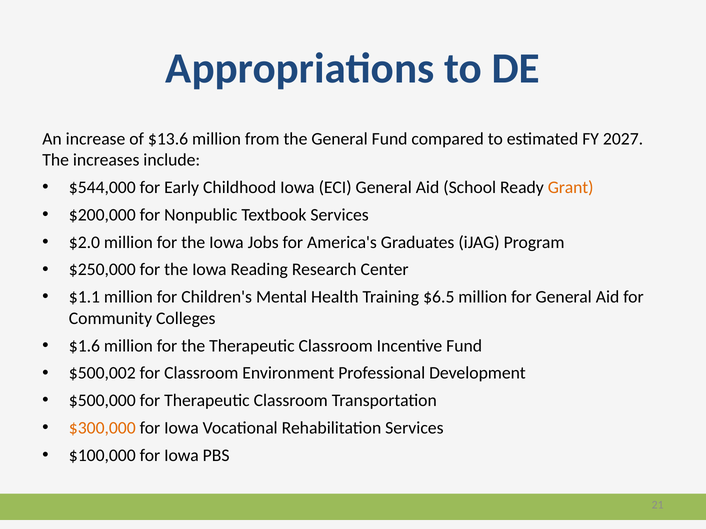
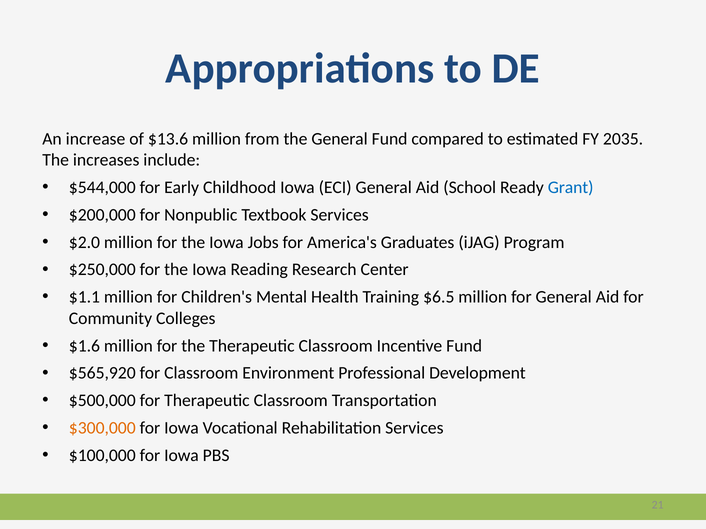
2027: 2027 -> 2035 (623, 139)
Grant colour: orange -> blue (571, 188)
$500,002: $500,002 -> $565,920 (102, 373)
